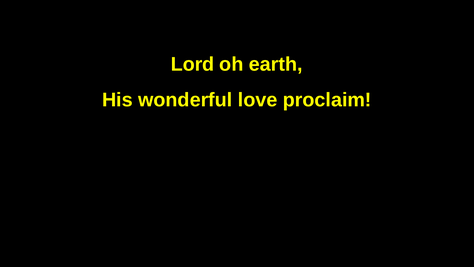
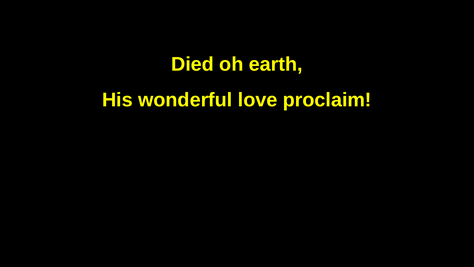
Lord: Lord -> Died (193, 64)
